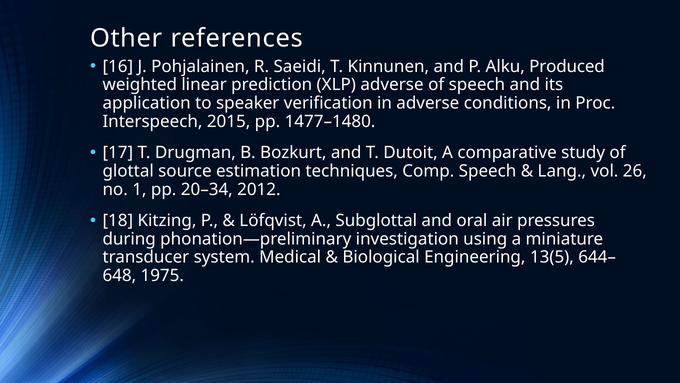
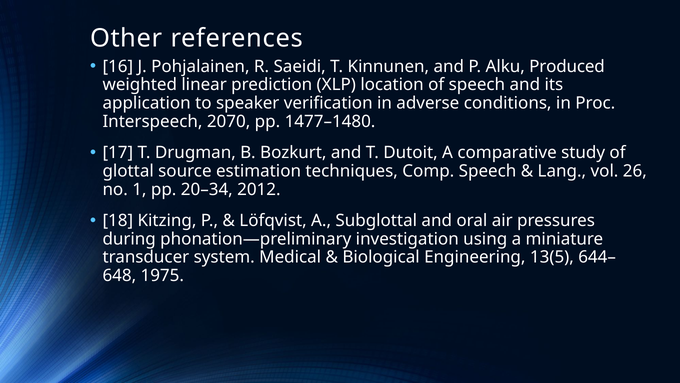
XLP adverse: adverse -> location (392, 85)
2015: 2015 -> 2070 (229, 121)
